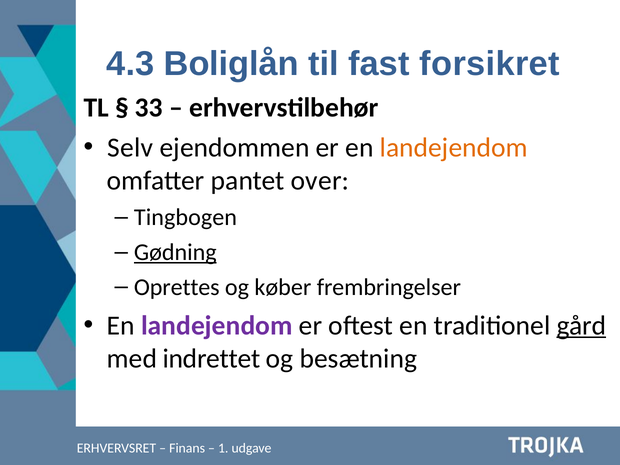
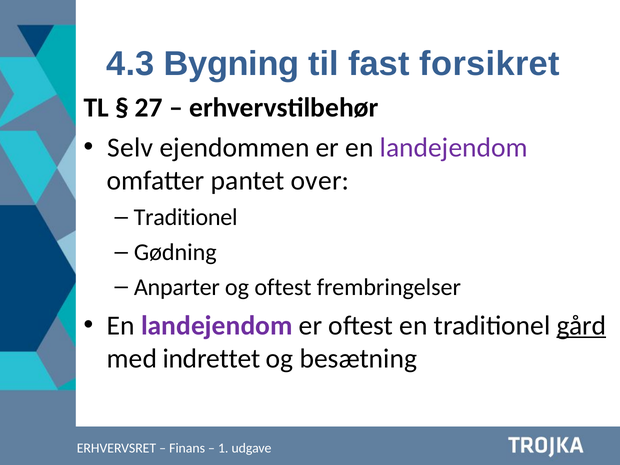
Boliglån: Boliglån -> Bygning (231, 64)
33: 33 -> 27 (149, 108)
landejendom colour: orange -> purple (454, 148)
Tingbogen: Tingbogen -> Traditionel (186, 217)
Gødning underline: present -> none (175, 252)
Oprettes: Oprettes -> Anparter (177, 287)
og køber: køber -> oftest (283, 287)
